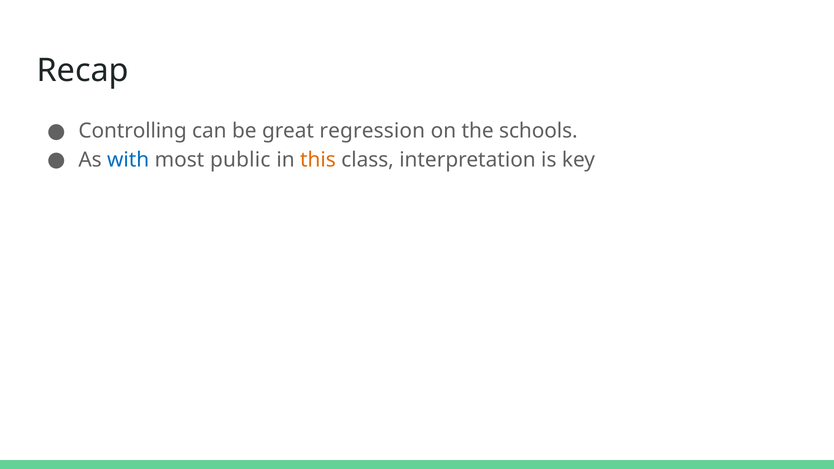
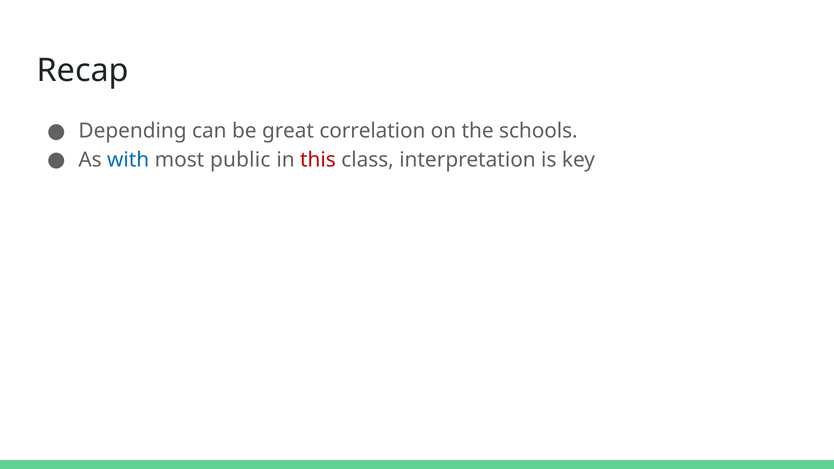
Controlling: Controlling -> Depending (133, 131)
regression: regression -> correlation (372, 131)
this colour: orange -> red (318, 160)
